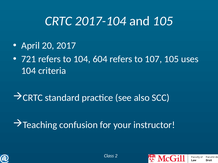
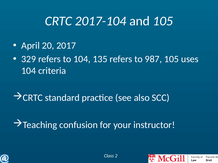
721: 721 -> 329 (29, 59)
604: 604 -> 135 (100, 59)
107: 107 -> 987 (153, 59)
